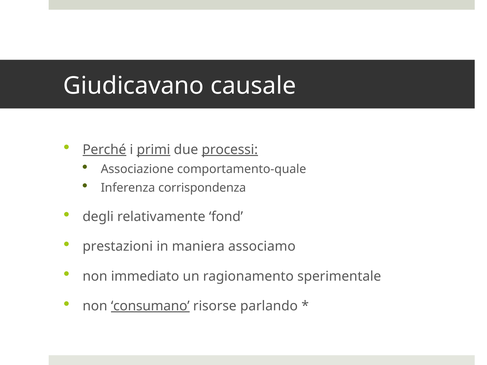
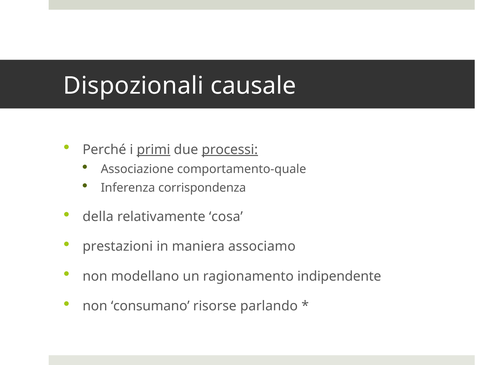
Giudicavano: Giudicavano -> Dispozionali (134, 86)
Perché underline: present -> none (104, 150)
degli: degli -> della (98, 217)
fond: fond -> cosa (226, 217)
immediato: immediato -> modellano (145, 276)
sperimentale: sperimentale -> indipendente (339, 276)
consumano underline: present -> none (150, 306)
